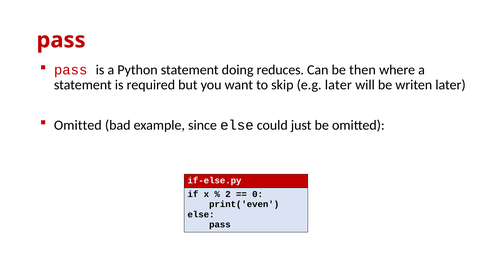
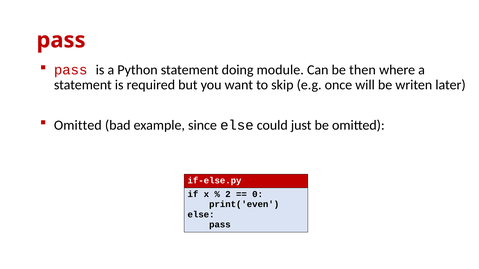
reduces: reduces -> module (280, 70)
e.g later: later -> once (338, 85)
